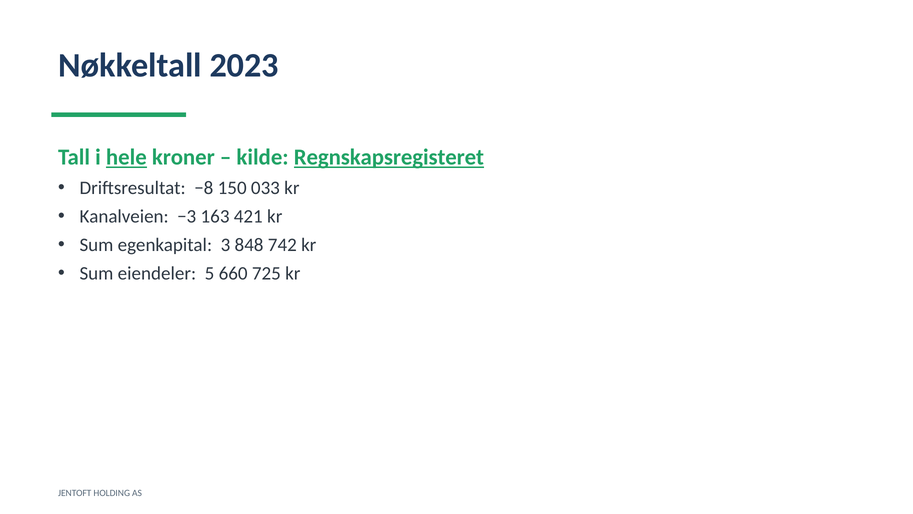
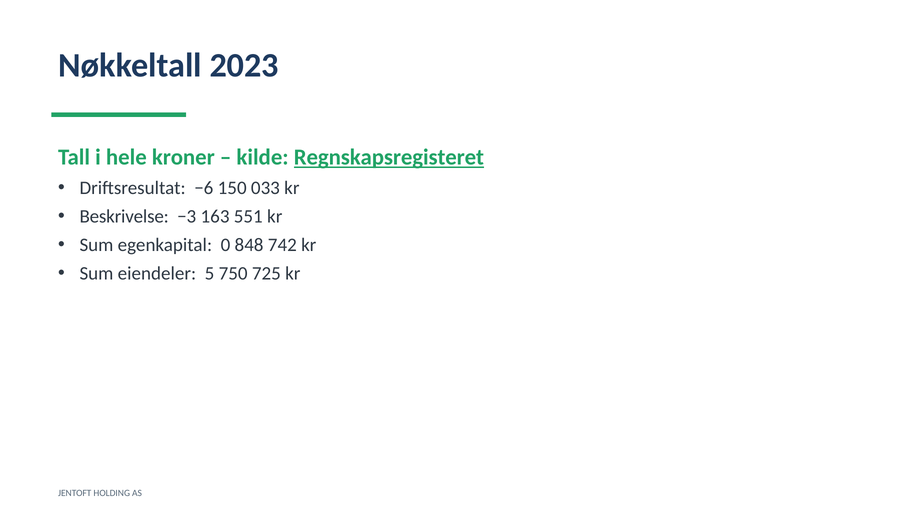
hele underline: present -> none (126, 157)
−8: −8 -> −6 (204, 188)
Kanalveien: Kanalveien -> Beskrivelse (124, 216)
421: 421 -> 551 (248, 216)
3: 3 -> 0 (225, 245)
660: 660 -> 750 (233, 273)
